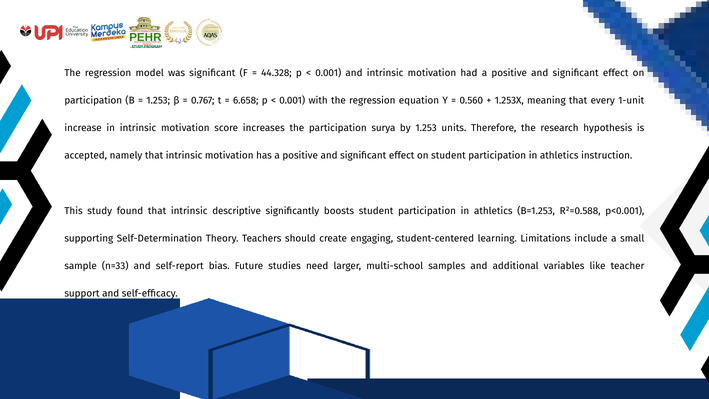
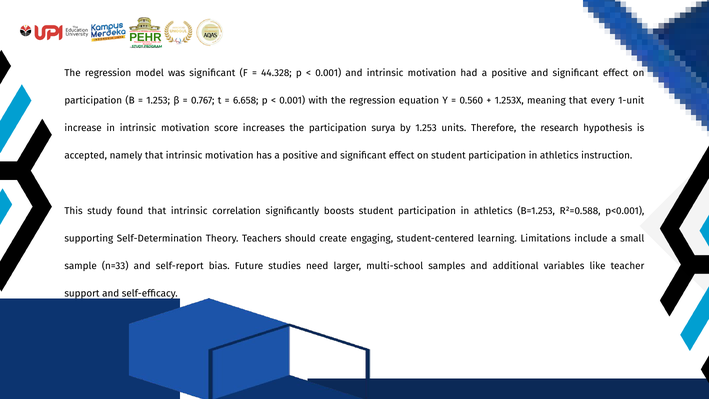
descriptive: descriptive -> correlation (237, 211)
